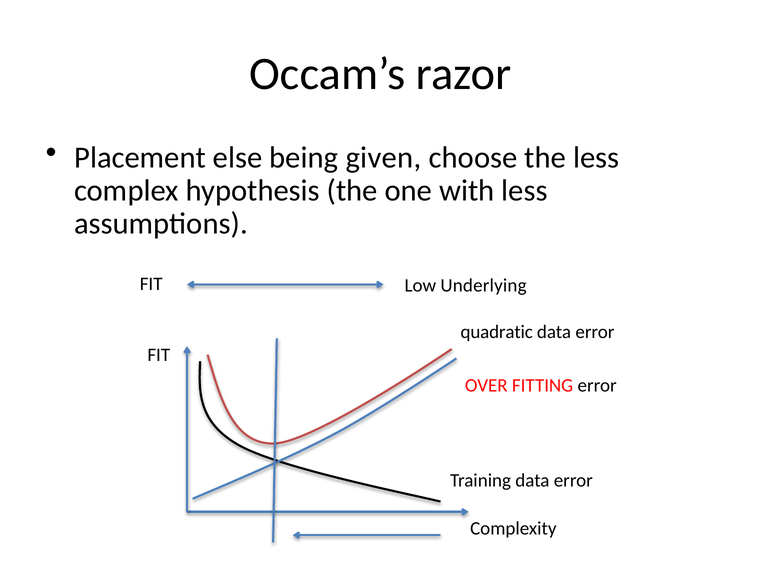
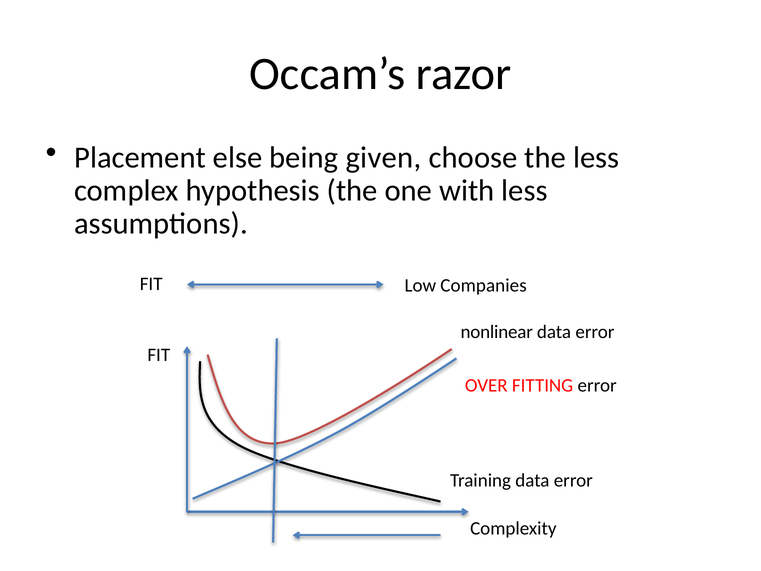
Underlying: Underlying -> Companies (484, 285)
quadratic: quadratic -> nonlinear (497, 332)
